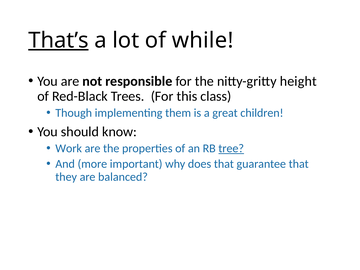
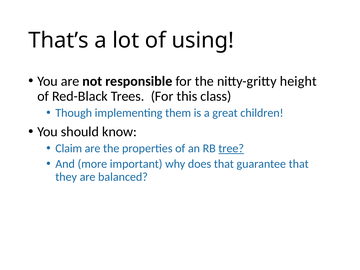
That’s underline: present -> none (58, 40)
while: while -> using (203, 40)
Work: Work -> Claim (69, 148)
